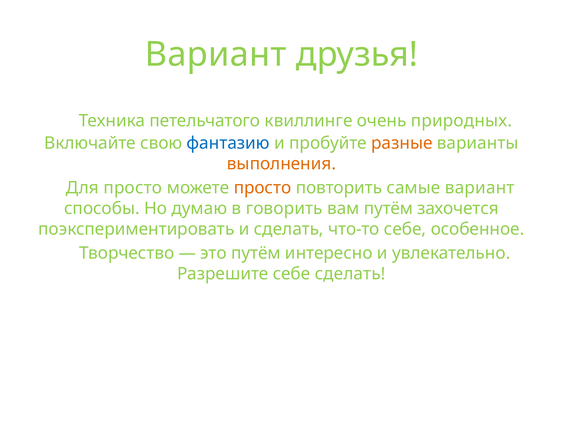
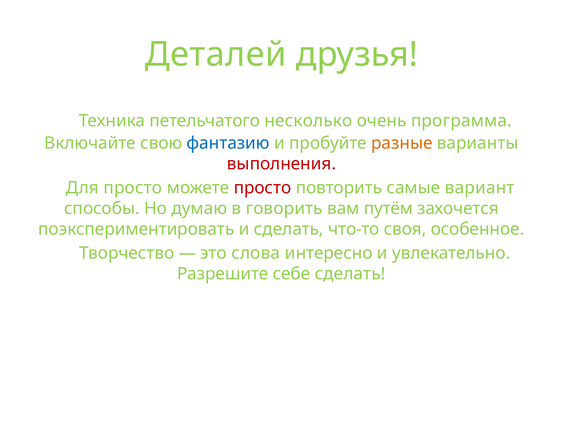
Вариант: Вариант -> Деталей (216, 55)
квиллинге: квиллинге -> несколько (309, 121)
природных: природных -> программа (461, 121)
выполнения colour: orange -> red (282, 164)
просто colour: orange -> red (262, 188)
что-то себе: себе -> своя (405, 229)
это путём: путём -> слова (256, 253)
